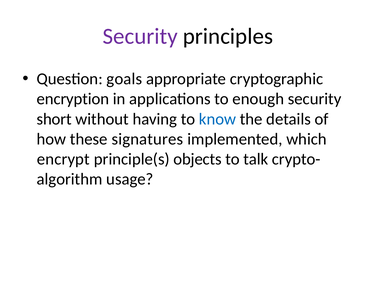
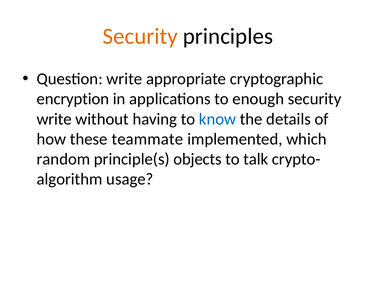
Security colour: purple -> orange (140, 36)
Question goals: goals -> write (124, 79)
short: short -> write (54, 119)
signatures: signatures -> teammate (147, 139)
encrypt: encrypt -> random (63, 159)
